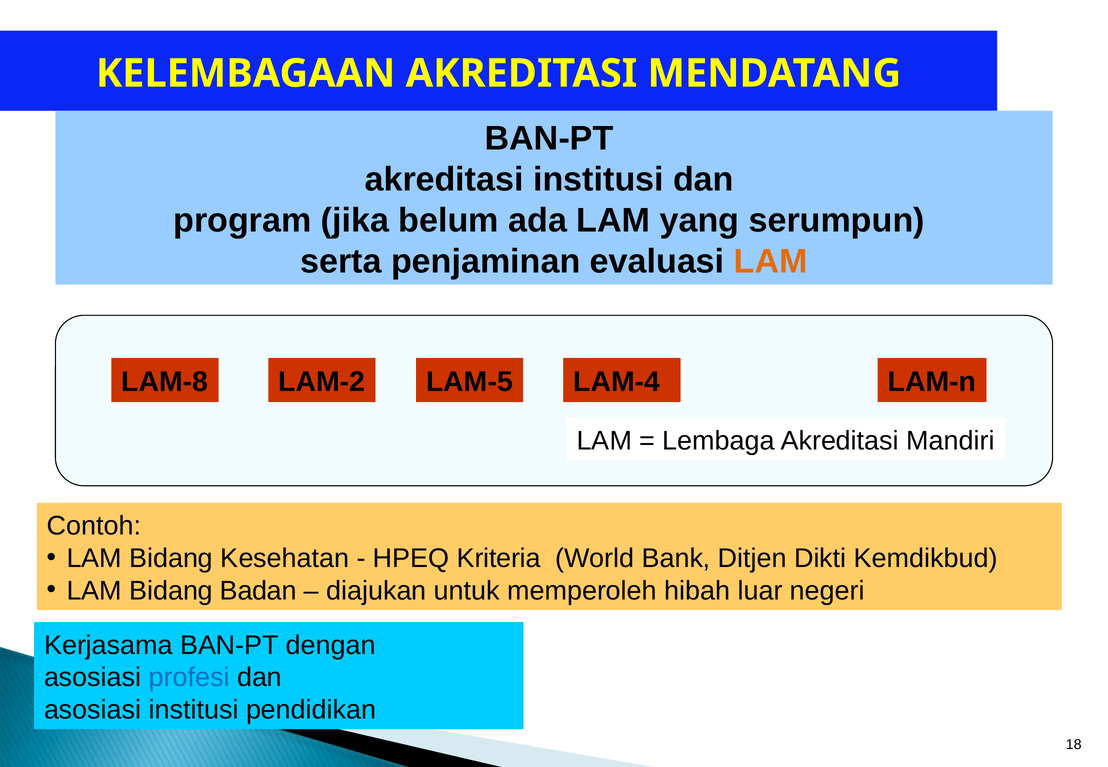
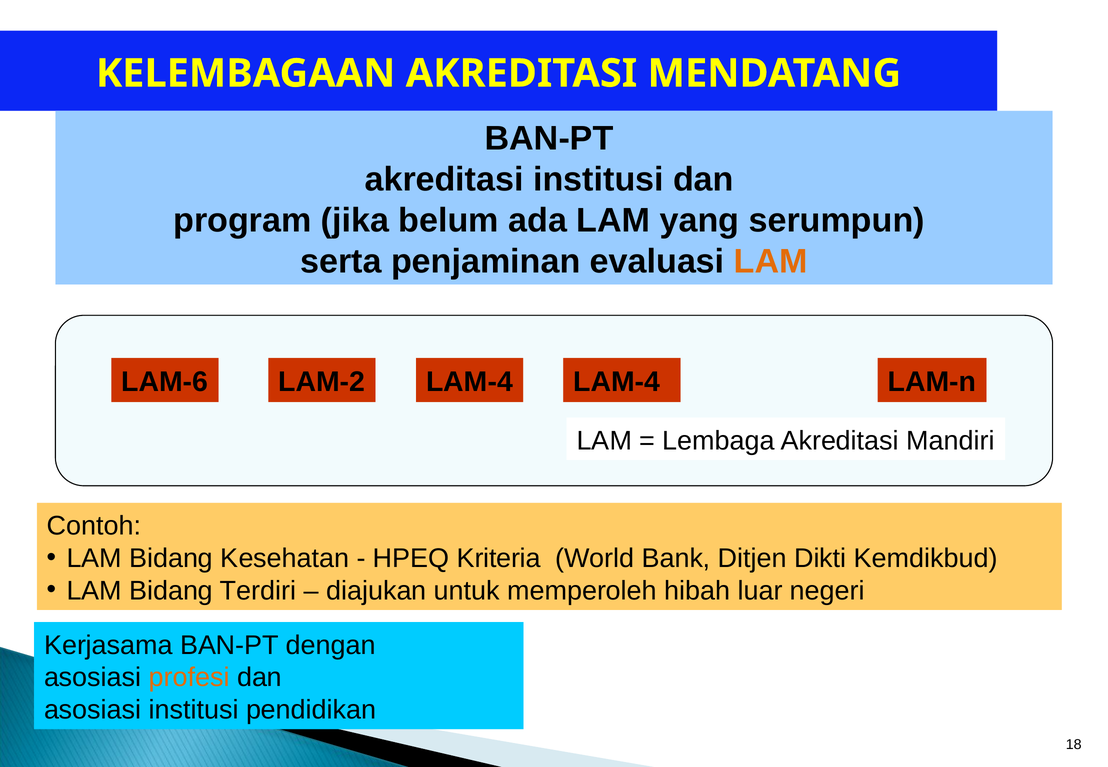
LAM-8: LAM-8 -> LAM-6 (165, 382)
LAM-2 LAM-5: LAM-5 -> LAM-4 (470, 382)
Badan: Badan -> Terdiri (258, 591)
profesi colour: blue -> orange (189, 678)
